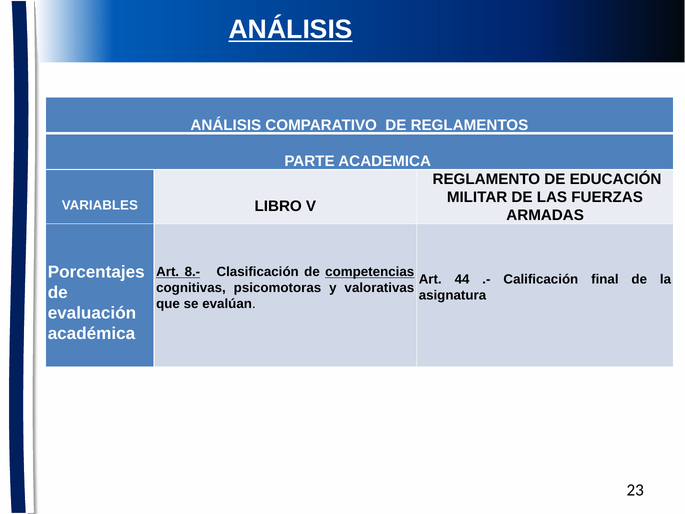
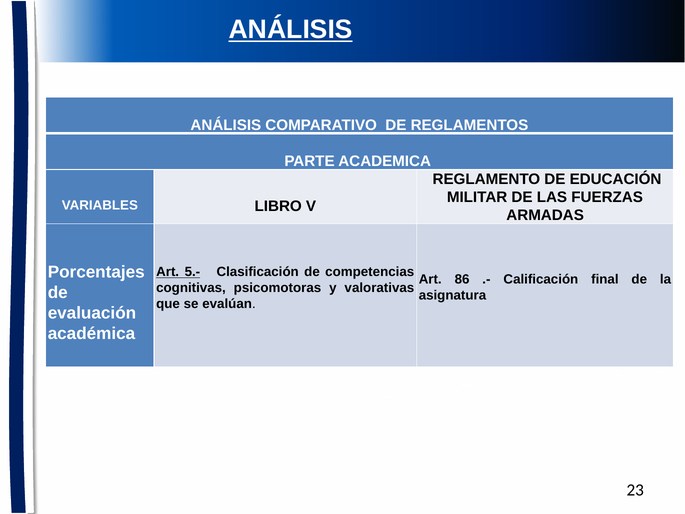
8.-: 8.- -> 5.- (192, 272)
competencias underline: present -> none (370, 272)
44: 44 -> 86 (462, 279)
